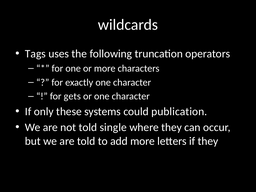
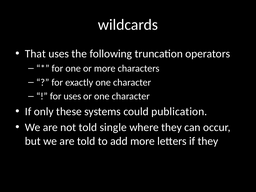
Tags: Tags -> That (35, 54)
for gets: gets -> uses (72, 96)
